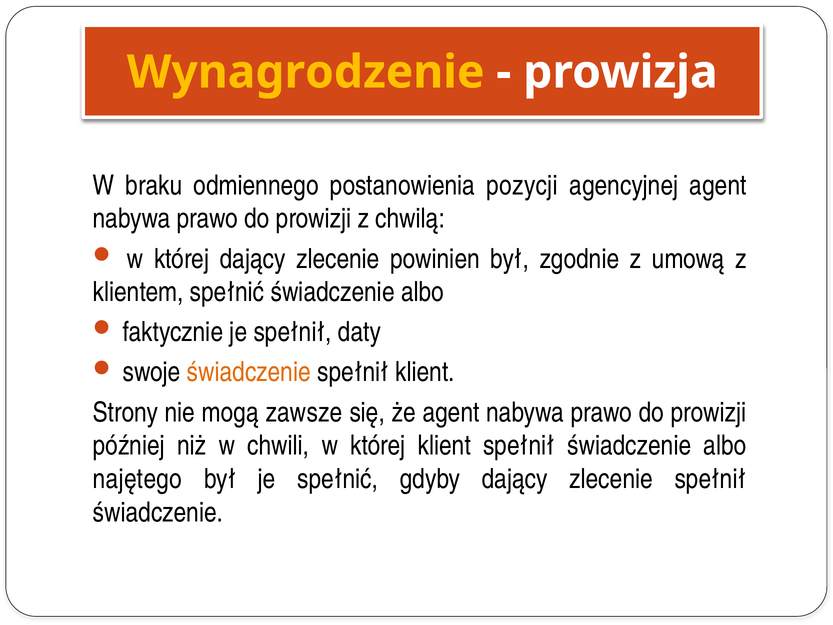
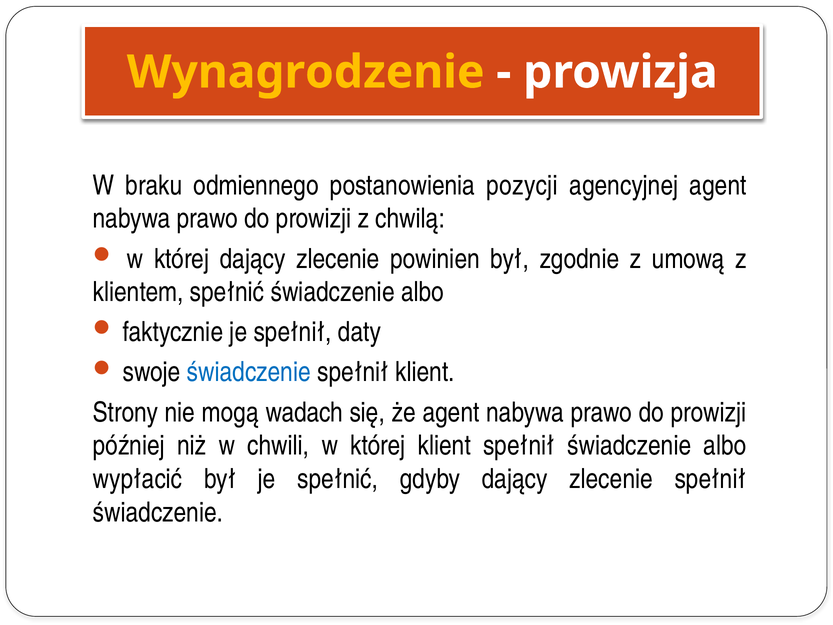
świadczenie colour: orange -> blue (249, 372)
zawsze: zawsze -> wadach (304, 412)
najętego: najętego -> wypłacić (138, 479)
